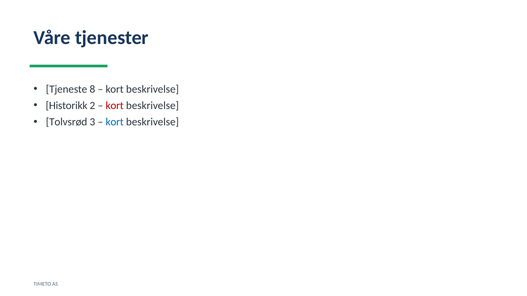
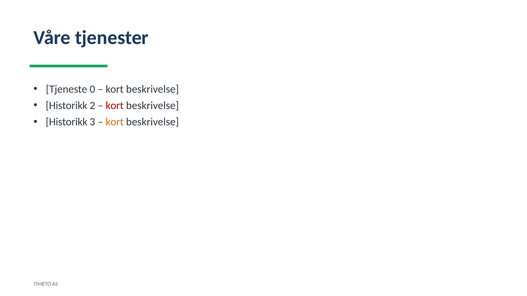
8: 8 -> 0 (92, 89)
Tolvsrød: Tolvsrød -> Historikk (67, 122)
kort colour: blue -> orange (115, 122)
